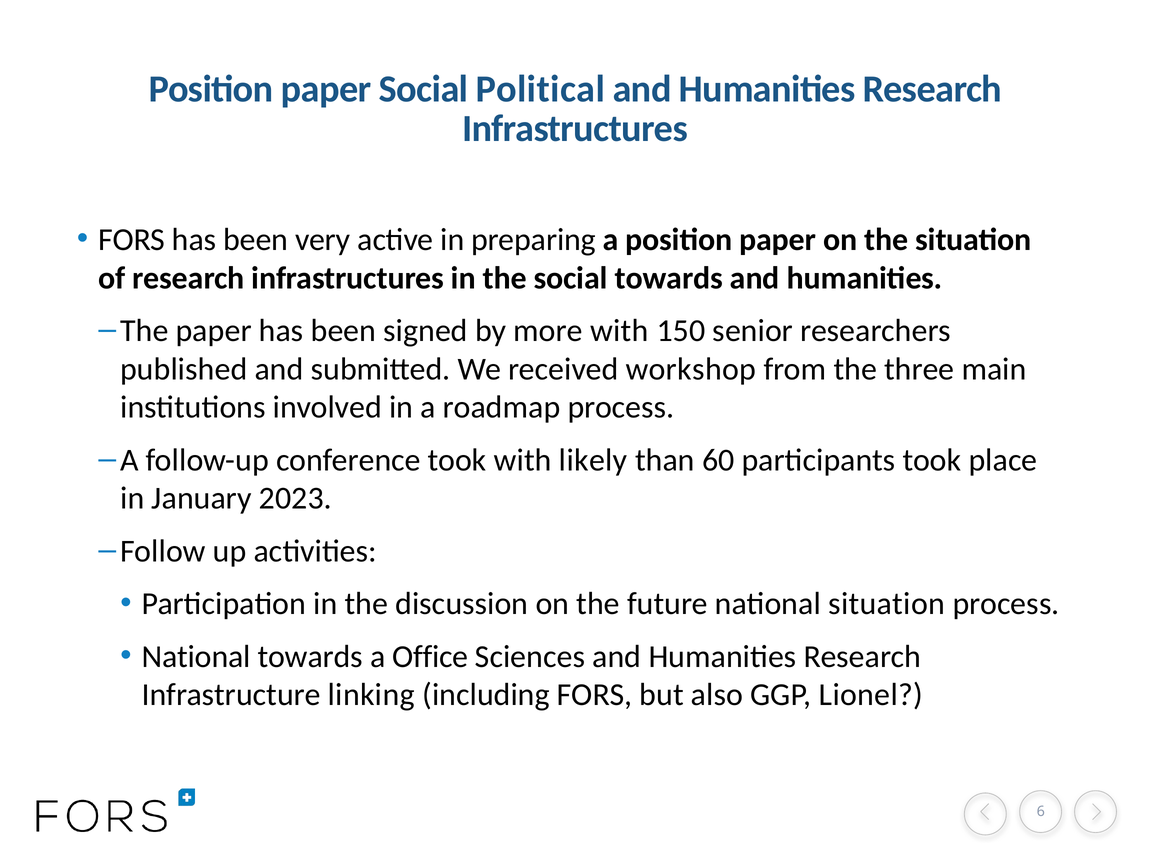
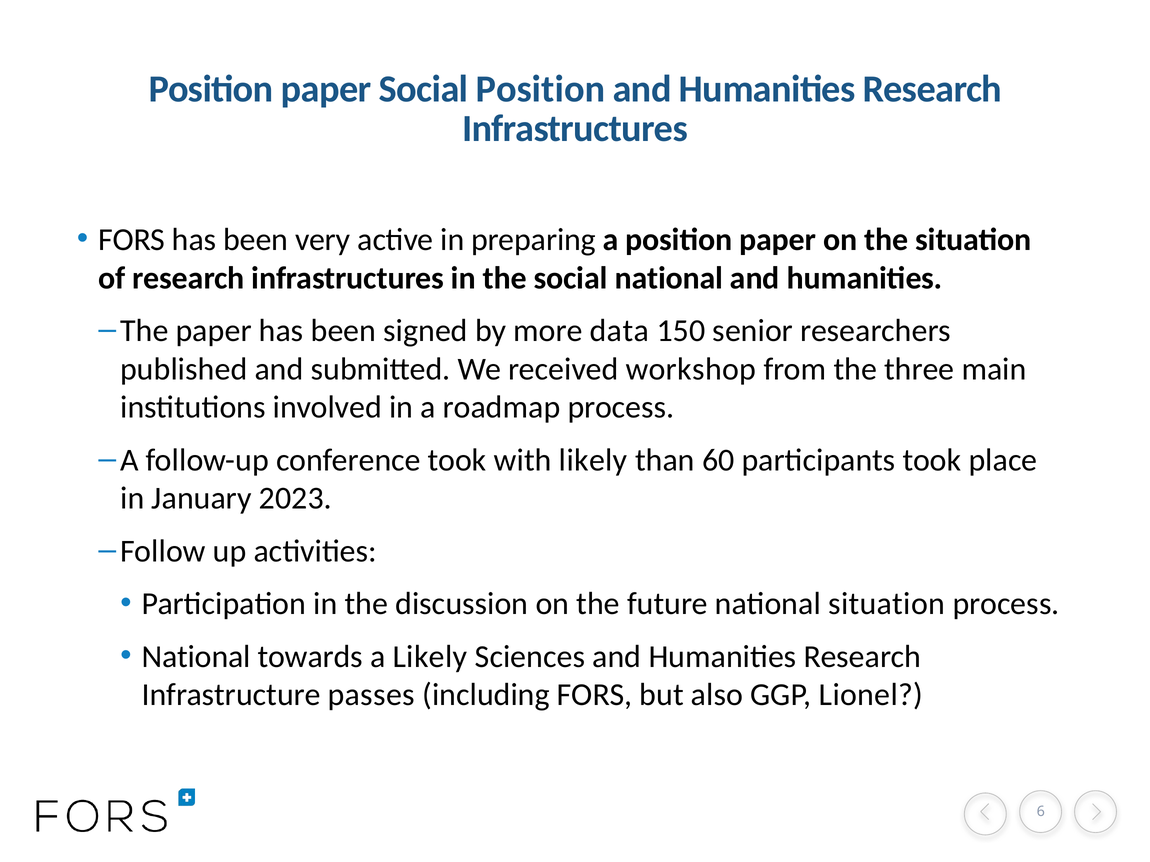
Social Political: Political -> Position (540, 89)
social towards: towards -> national (669, 278)
more with: with -> data (619, 331)
a Office: Office -> Likely (430, 657)
linking: linking -> passes (371, 695)
